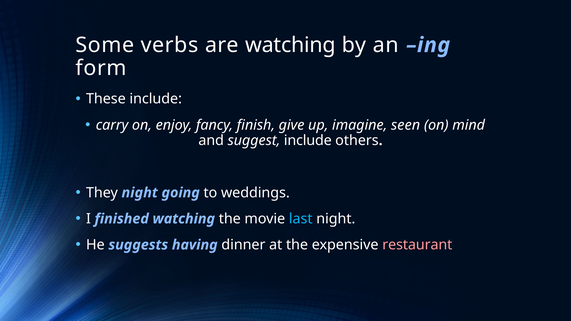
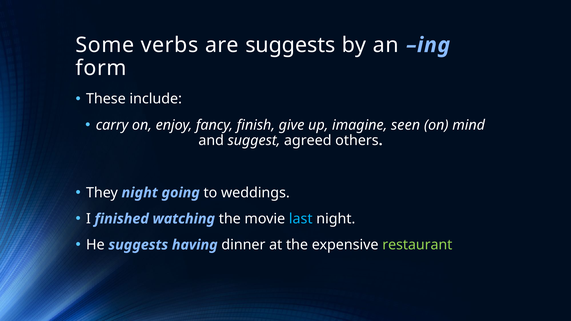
are watching: watching -> suggests (290, 45)
suggest include: include -> agreed (308, 141)
restaurant colour: pink -> light green (417, 245)
